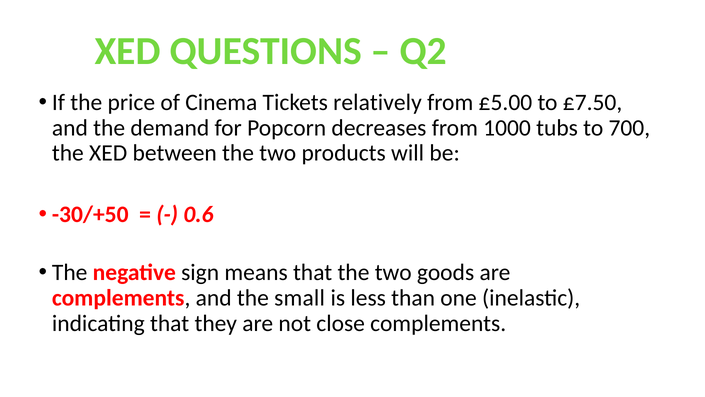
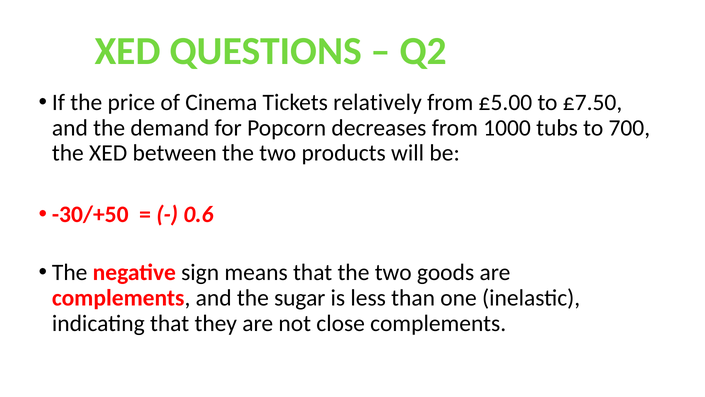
small: small -> sugar (300, 298)
